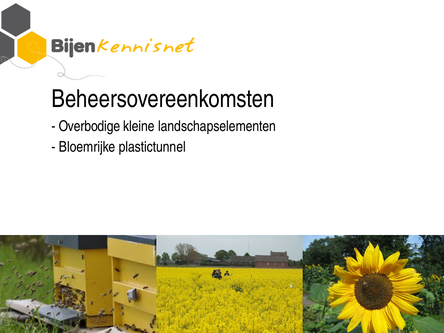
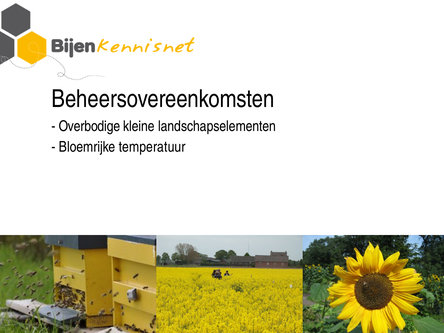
plastictunnel: plastictunnel -> temperatuur (152, 147)
